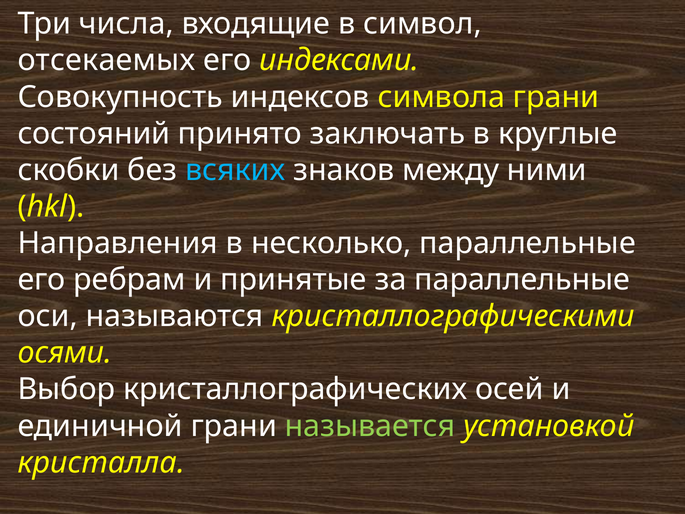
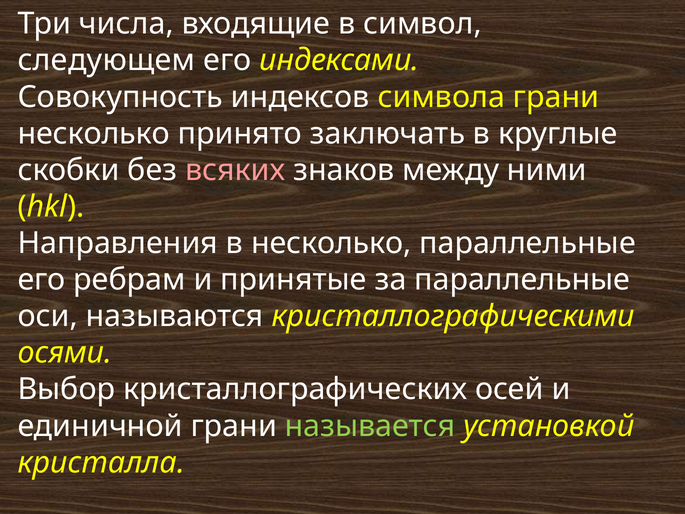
отсекаемых: отсекаемых -> следующем (106, 60)
состояний: состояний -> несколько (94, 133)
всяких colour: light blue -> pink (235, 170)
